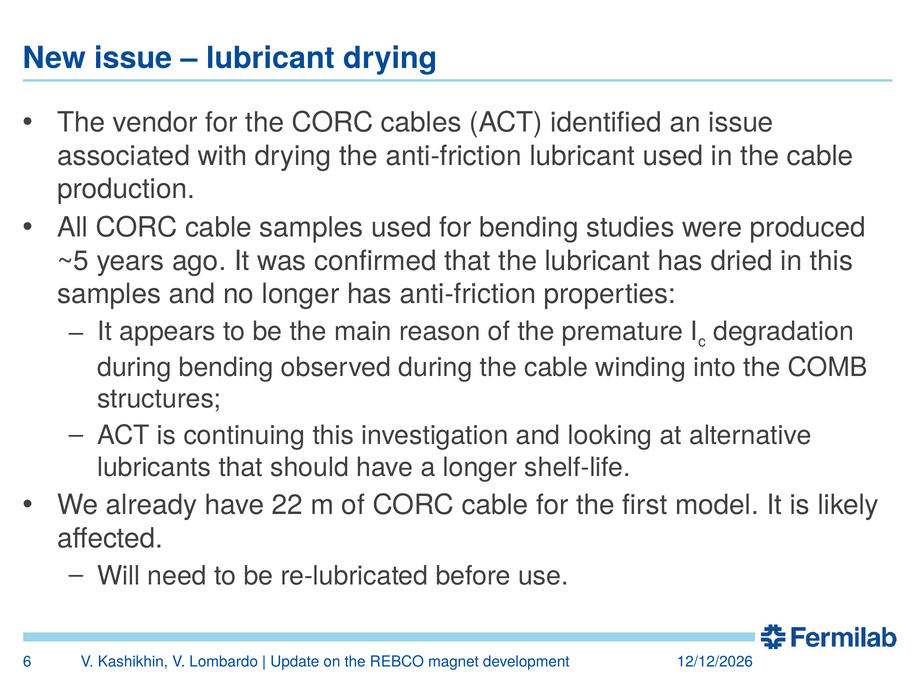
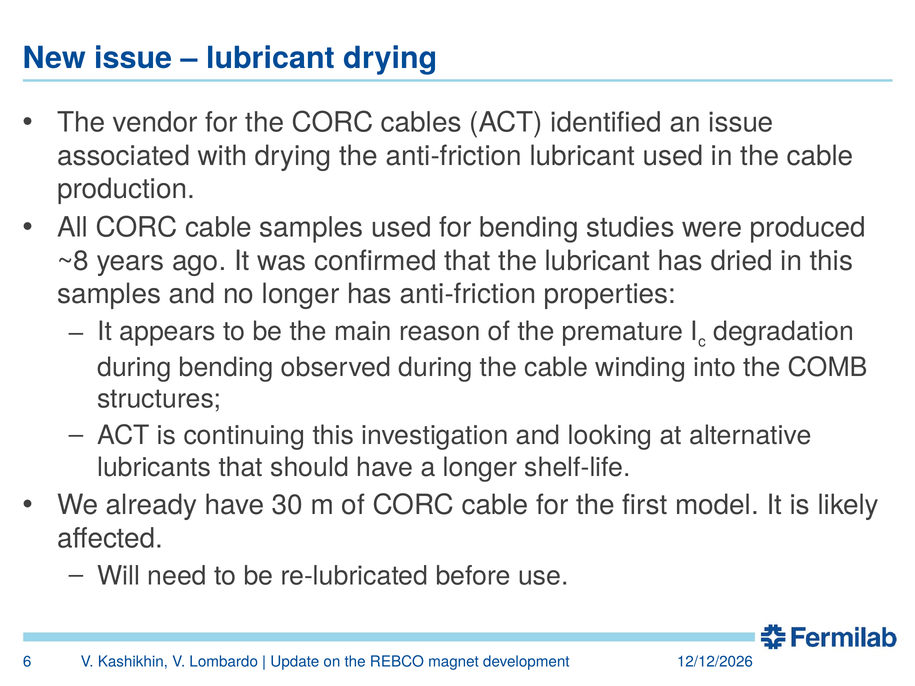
~5: ~5 -> ~8 (73, 261)
22: 22 -> 30 (287, 505)
